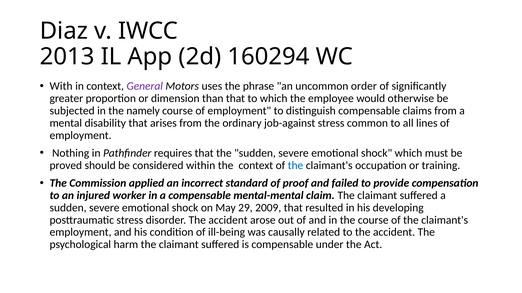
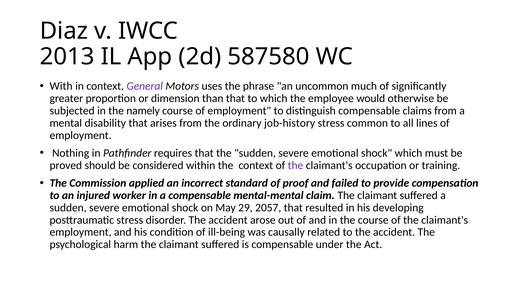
160294: 160294 -> 587580 (269, 57)
order: order -> much (364, 86)
job-against: job-against -> job-history (290, 123)
the colour: blue -> purple (296, 166)
2009: 2009 -> 2057 (268, 208)
